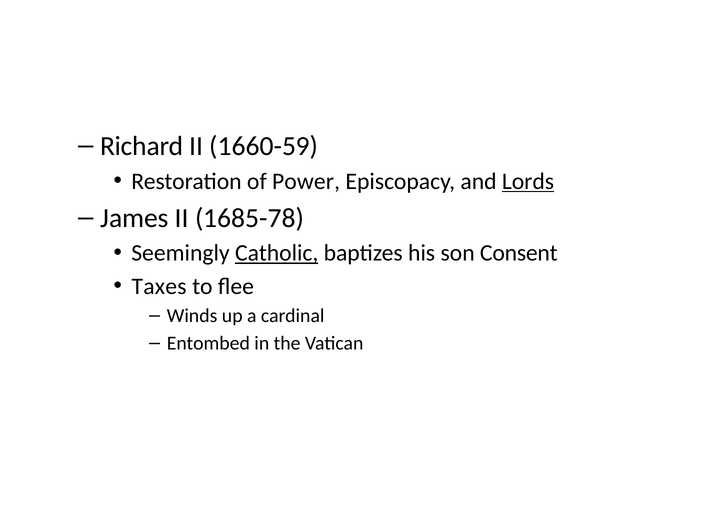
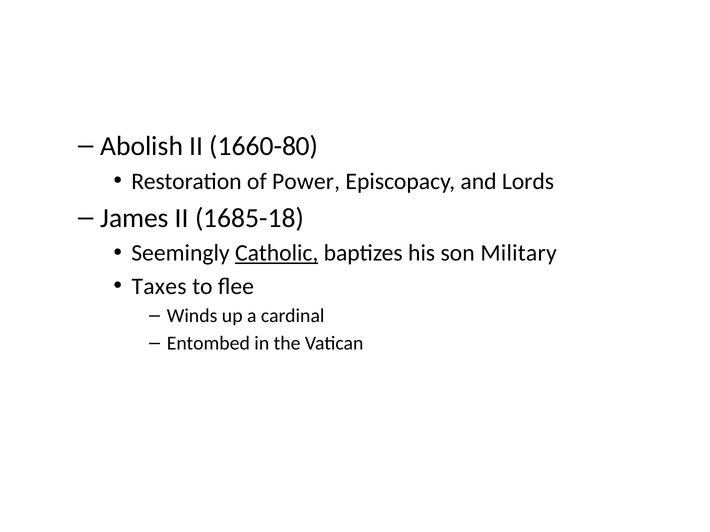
Richard: Richard -> Abolish (142, 146)
1660-59: 1660-59 -> 1660-80 (264, 146)
Lords underline: present -> none (528, 182)
1685-78: 1685-78 -> 1685-18 (250, 218)
Consent: Consent -> Military (519, 253)
